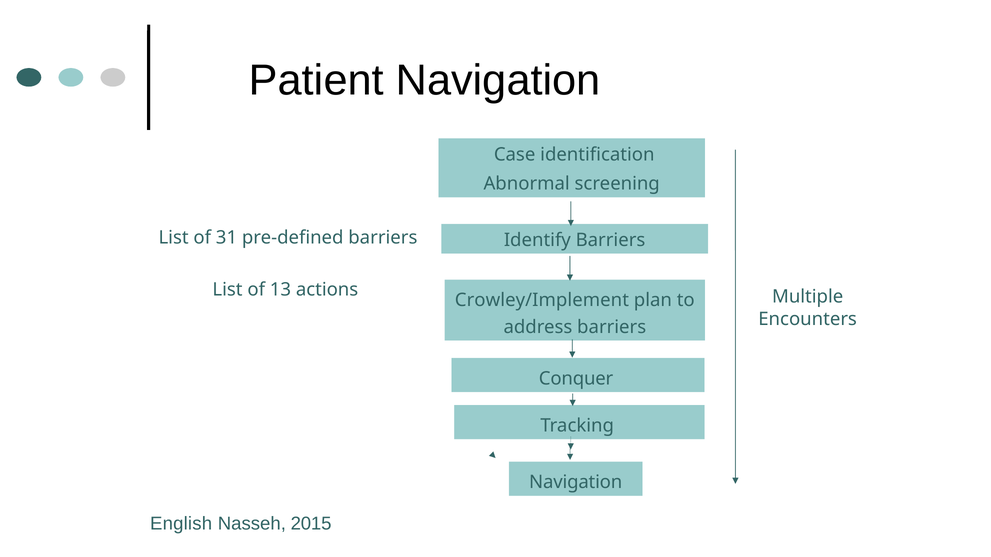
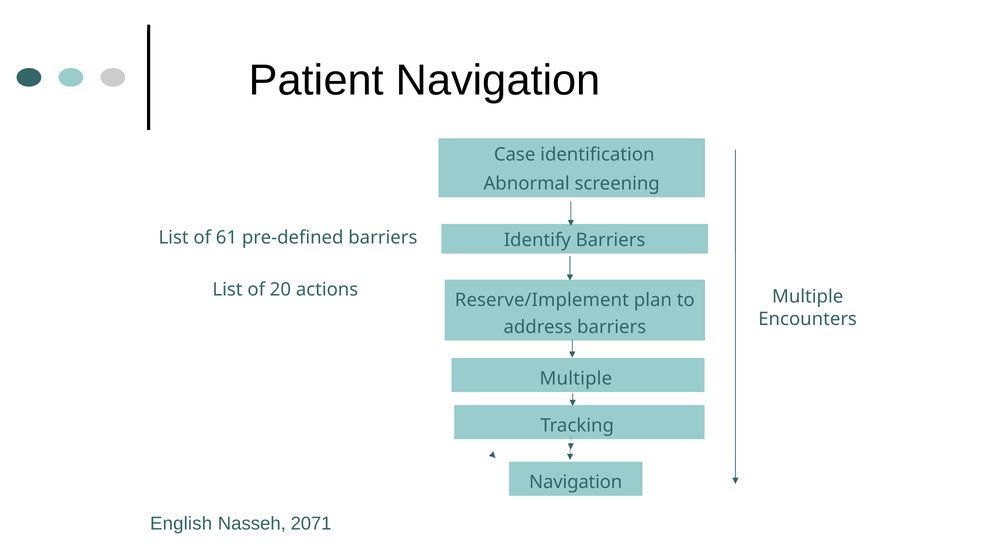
31: 31 -> 61 (227, 238)
13: 13 -> 20 (280, 290)
Crowley/Implement: Crowley/Implement -> Reserve/Implement (542, 300)
Conquer: Conquer -> Multiple (576, 379)
2015: 2015 -> 2071 (311, 524)
